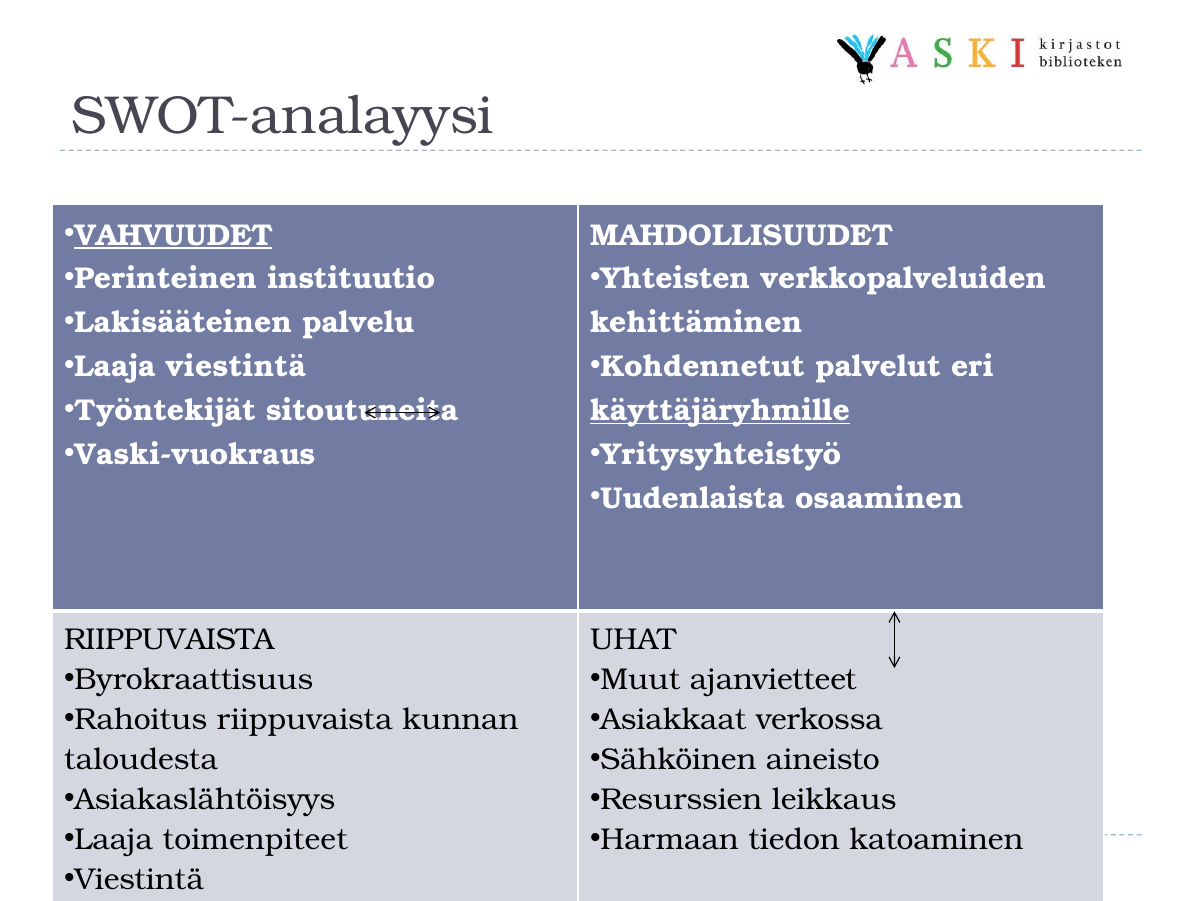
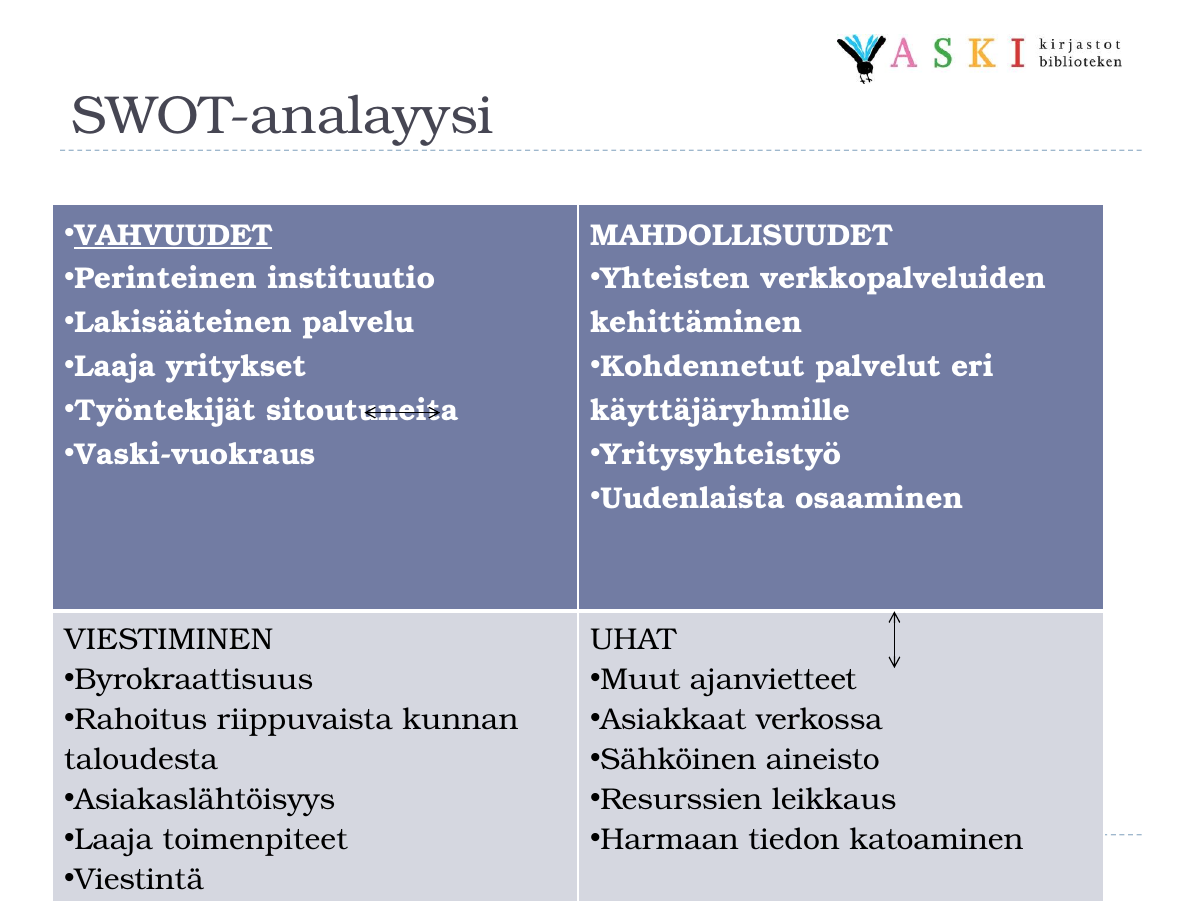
Laaja viestintä: viestintä -> yritykset (236, 367)
käyttäjäryhmille underline: present -> none (720, 411)
RIIPPUVAISTA: RIIPPUVAISTA -> VIESTIMINEN (169, 640)
